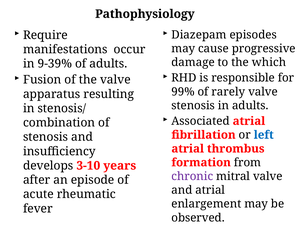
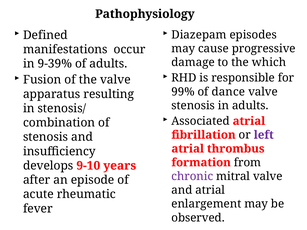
Require: Require -> Defined (45, 35)
rarely: rarely -> dance (228, 92)
left colour: blue -> purple (264, 135)
3-10: 3-10 -> 9-10 (88, 166)
